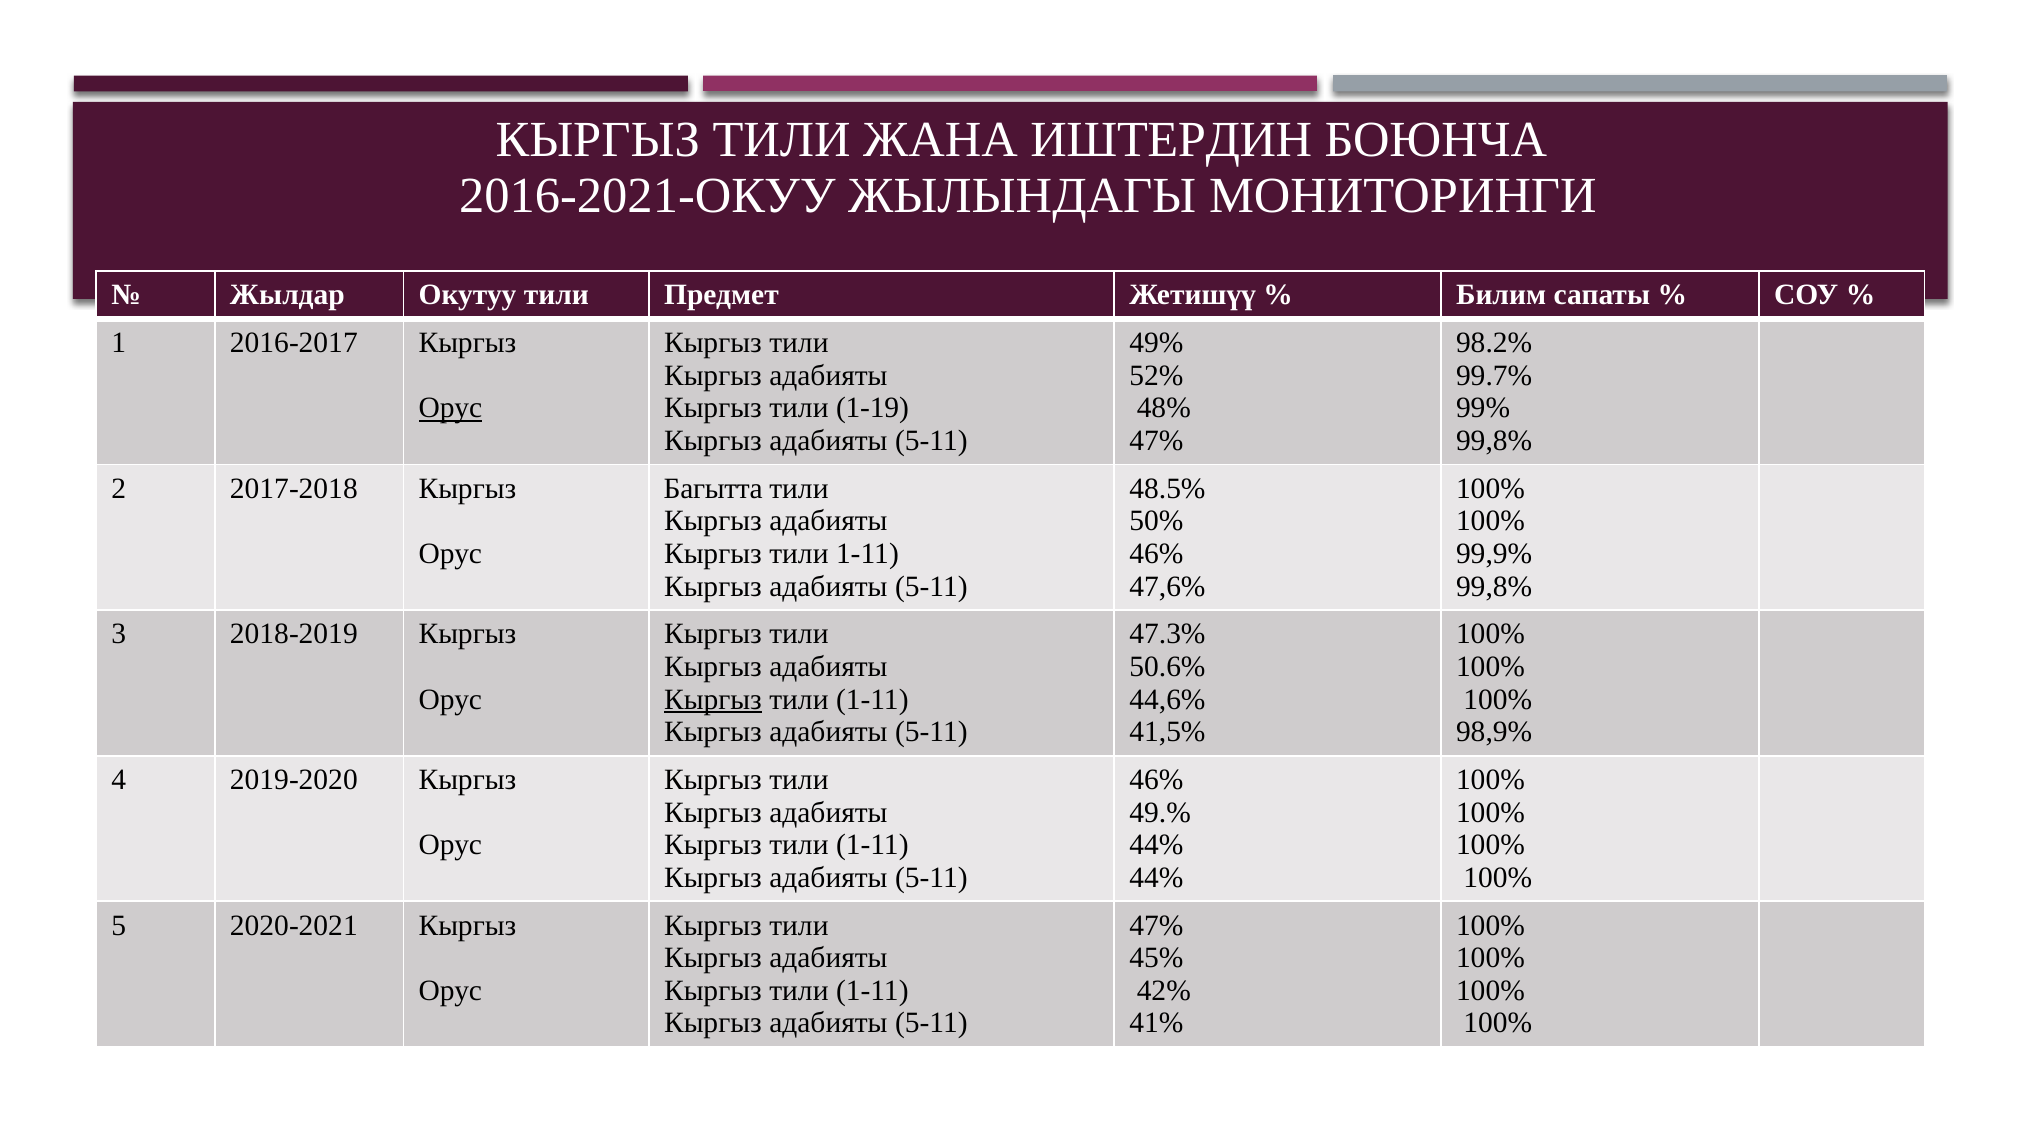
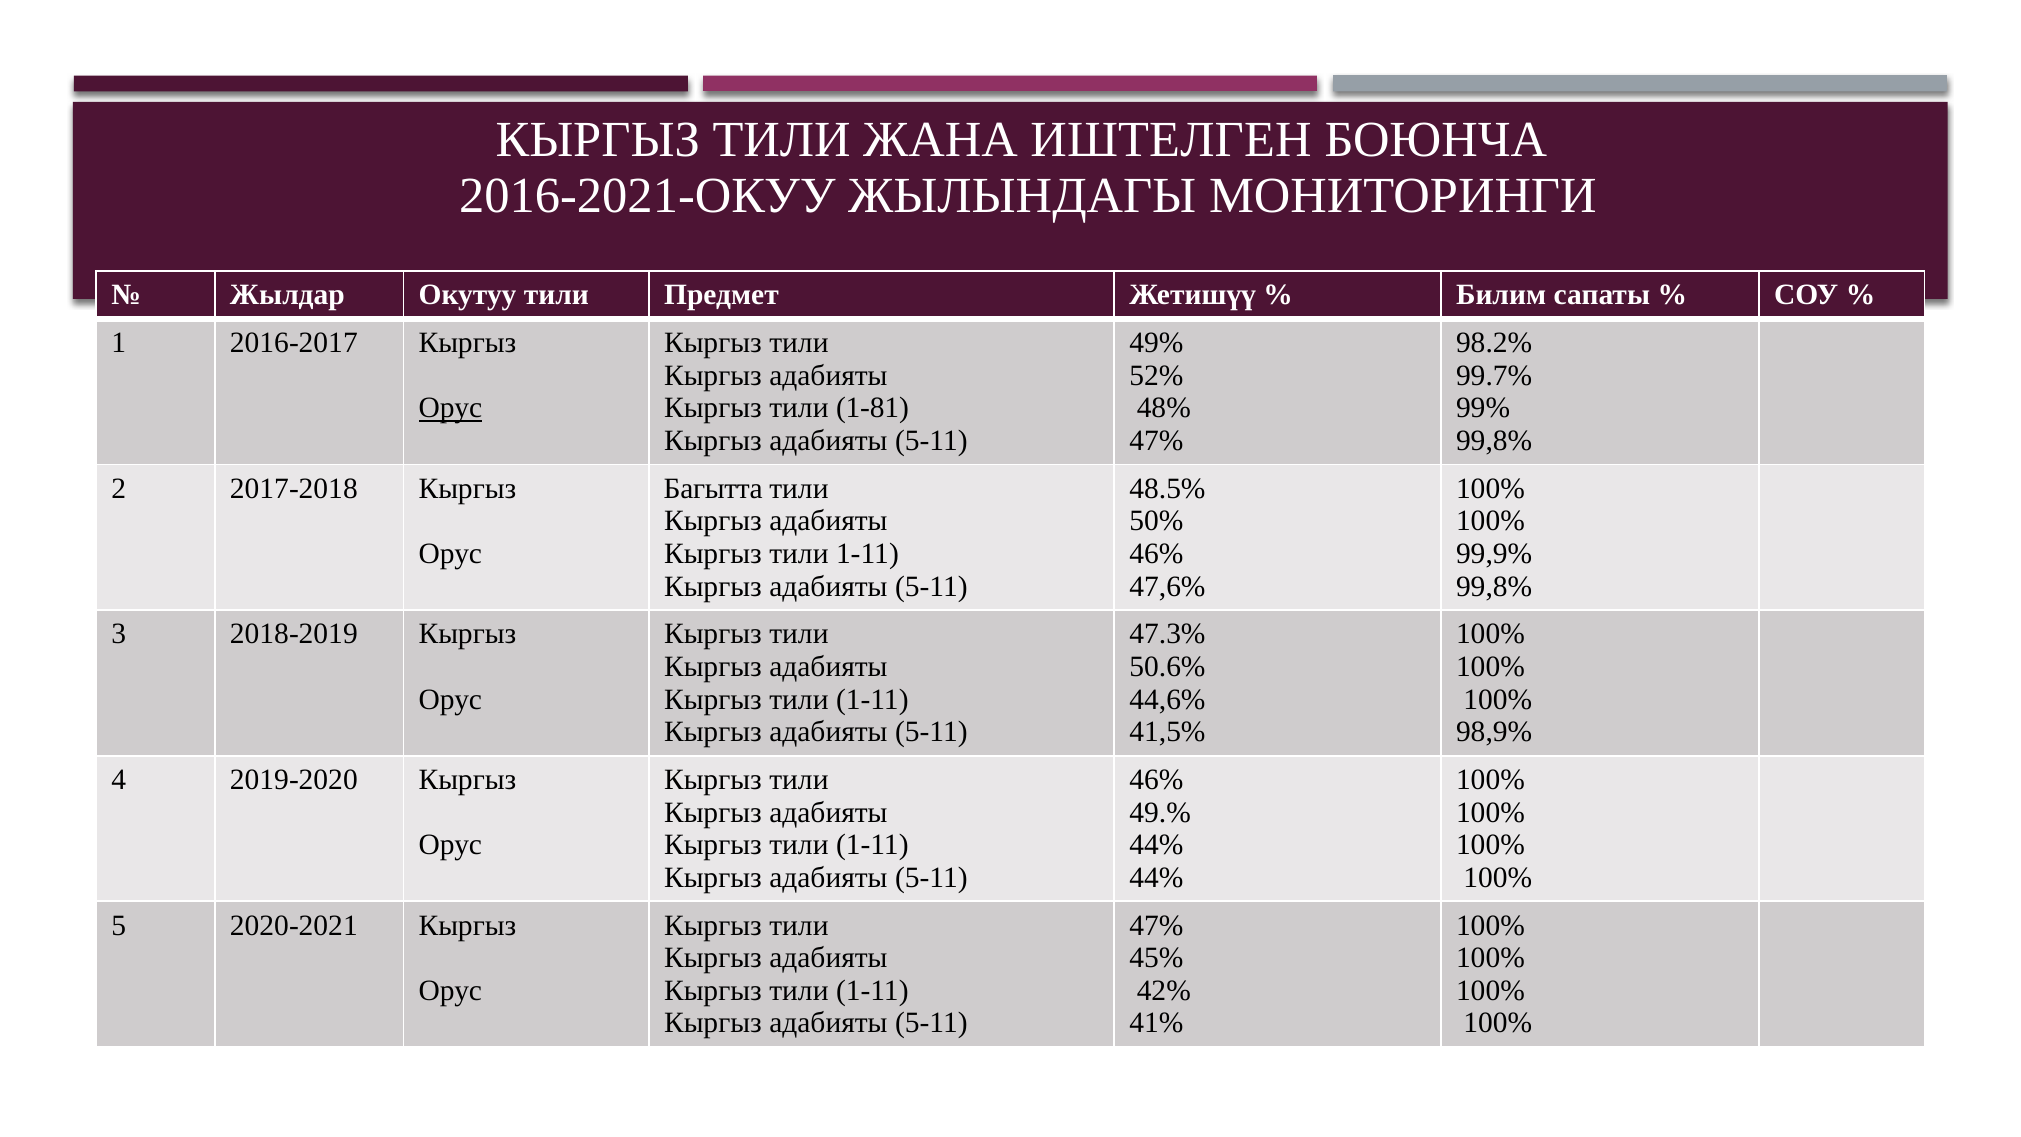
ИШТЕРДИН: ИШТЕРДИН -> ИШТЕЛГЕН (1171, 140)
1-19: 1-19 -> 1-81 (872, 408)
Кыргыз underline: present -> none (713, 699)
